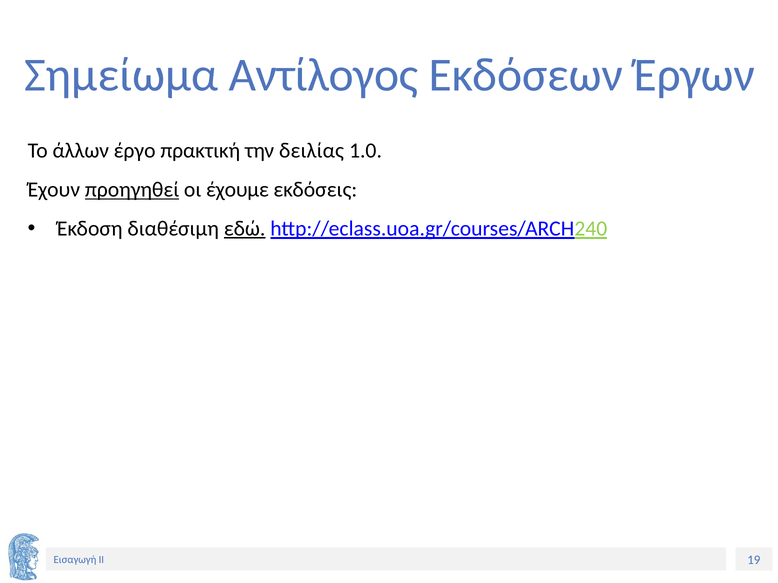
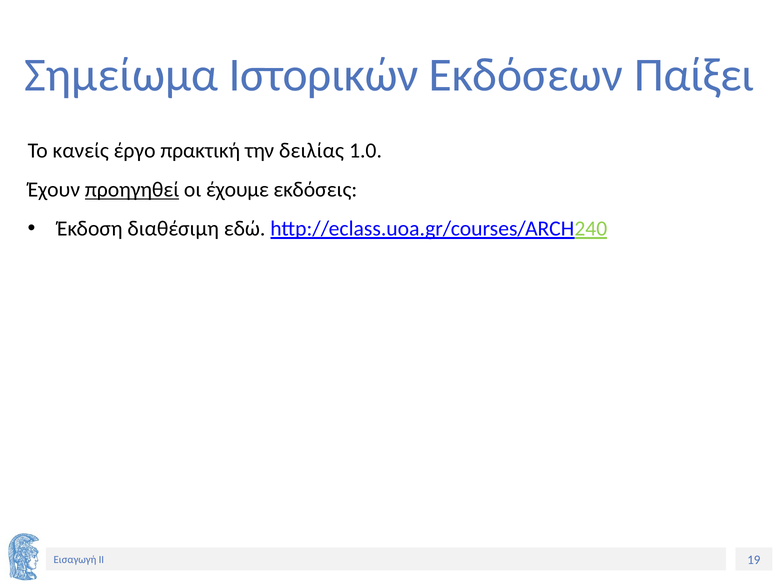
Αντίλογος: Αντίλογος -> Ιστορικών (324, 75)
Έργων: Έργων -> Παίξει (694, 75)
άλλων: άλλων -> κανείς (81, 151)
εδώ underline: present -> none (245, 229)
